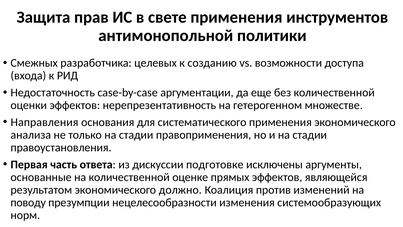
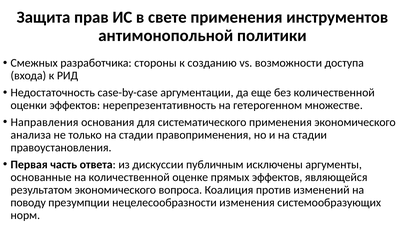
целевых: целевых -> стороны (155, 63)
подготовке: подготовке -> публичным (215, 164)
должно: должно -> вопроса (180, 190)
